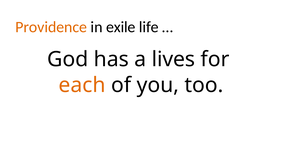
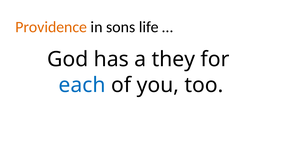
exile: exile -> sons (121, 27)
lives: lives -> they (173, 59)
each colour: orange -> blue (82, 85)
